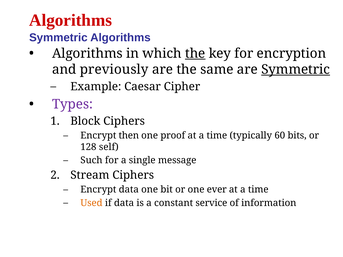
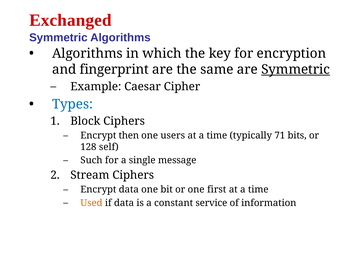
Algorithms: Algorithms -> Exchanged (70, 20)
the underline: present -> none (195, 54)
previously: previously -> fingerprint (114, 70)
Types colour: purple -> blue (72, 104)
proof: proof -> users (173, 136)
60: 60 -> 71 (280, 136)
ever: ever -> first (217, 190)
